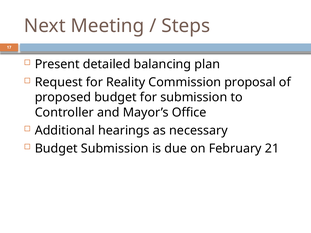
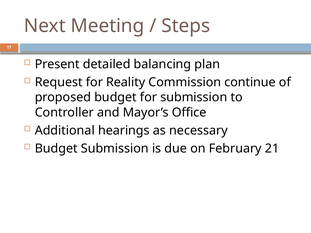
proposal: proposal -> continue (250, 82)
